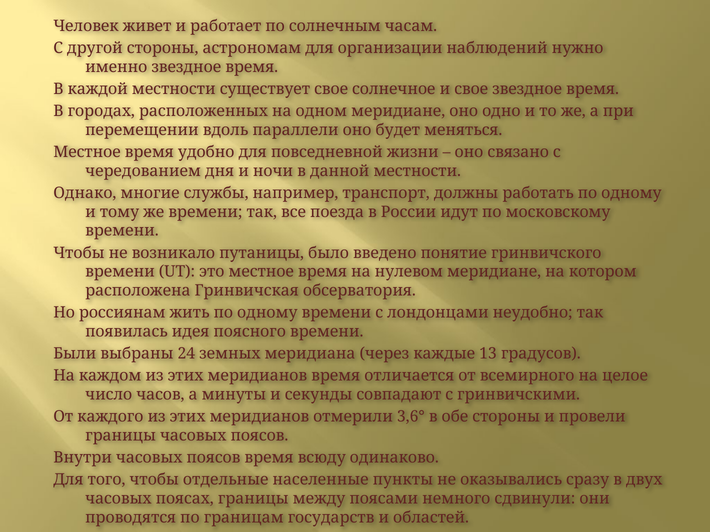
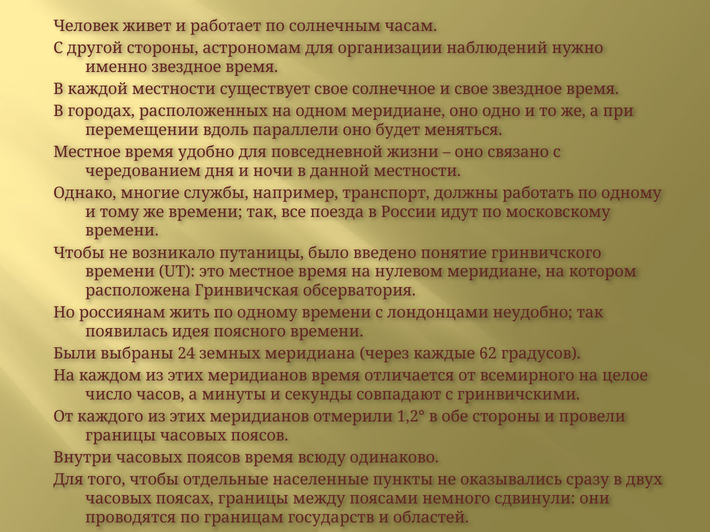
13: 13 -> 62 (488, 354)
3,6°: 3,6° -> 1,2° (411, 417)
